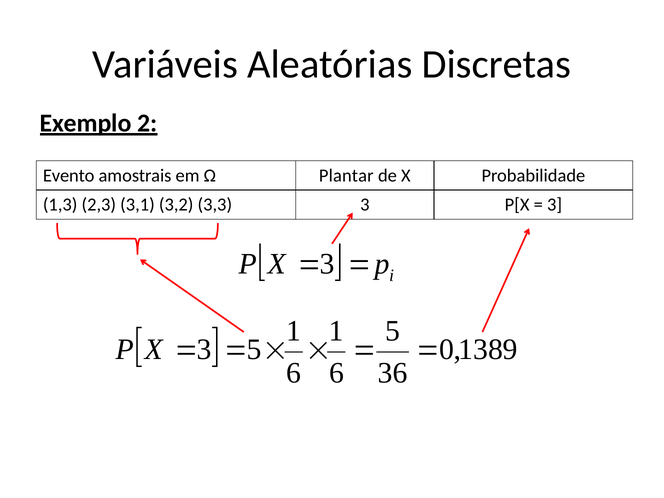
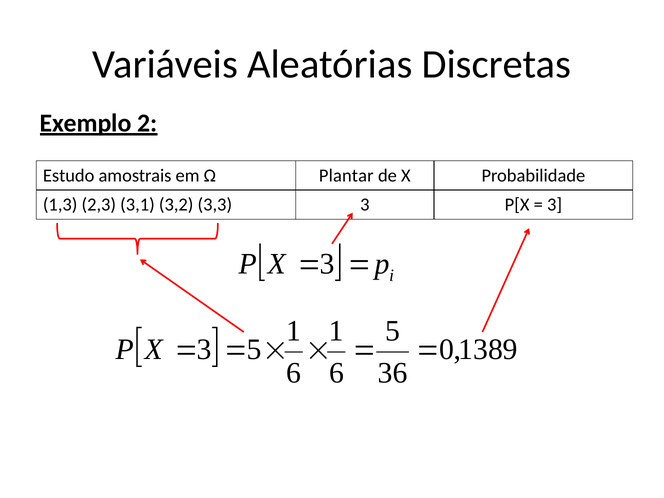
Evento: Evento -> Estudo (69, 176)
